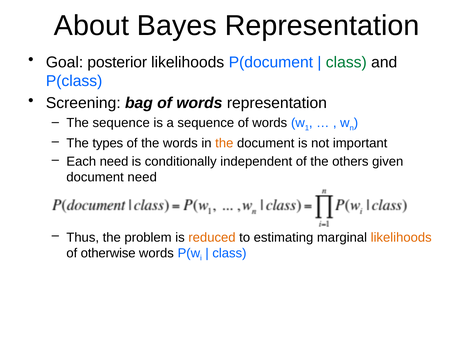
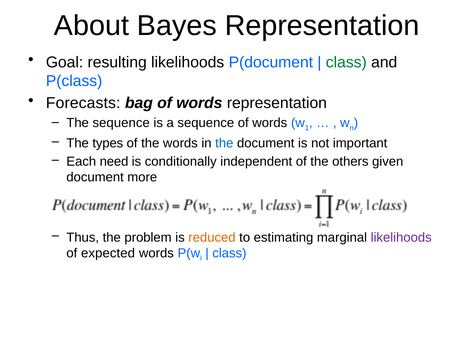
posterior: posterior -> resulting (117, 62)
Screening: Screening -> Forecasts (83, 103)
the colour: orange -> blue (224, 143)
document need: need -> more (142, 177)
likelihoods colour: orange -> purple (401, 237)
otherwise: otherwise -> expected (108, 253)
